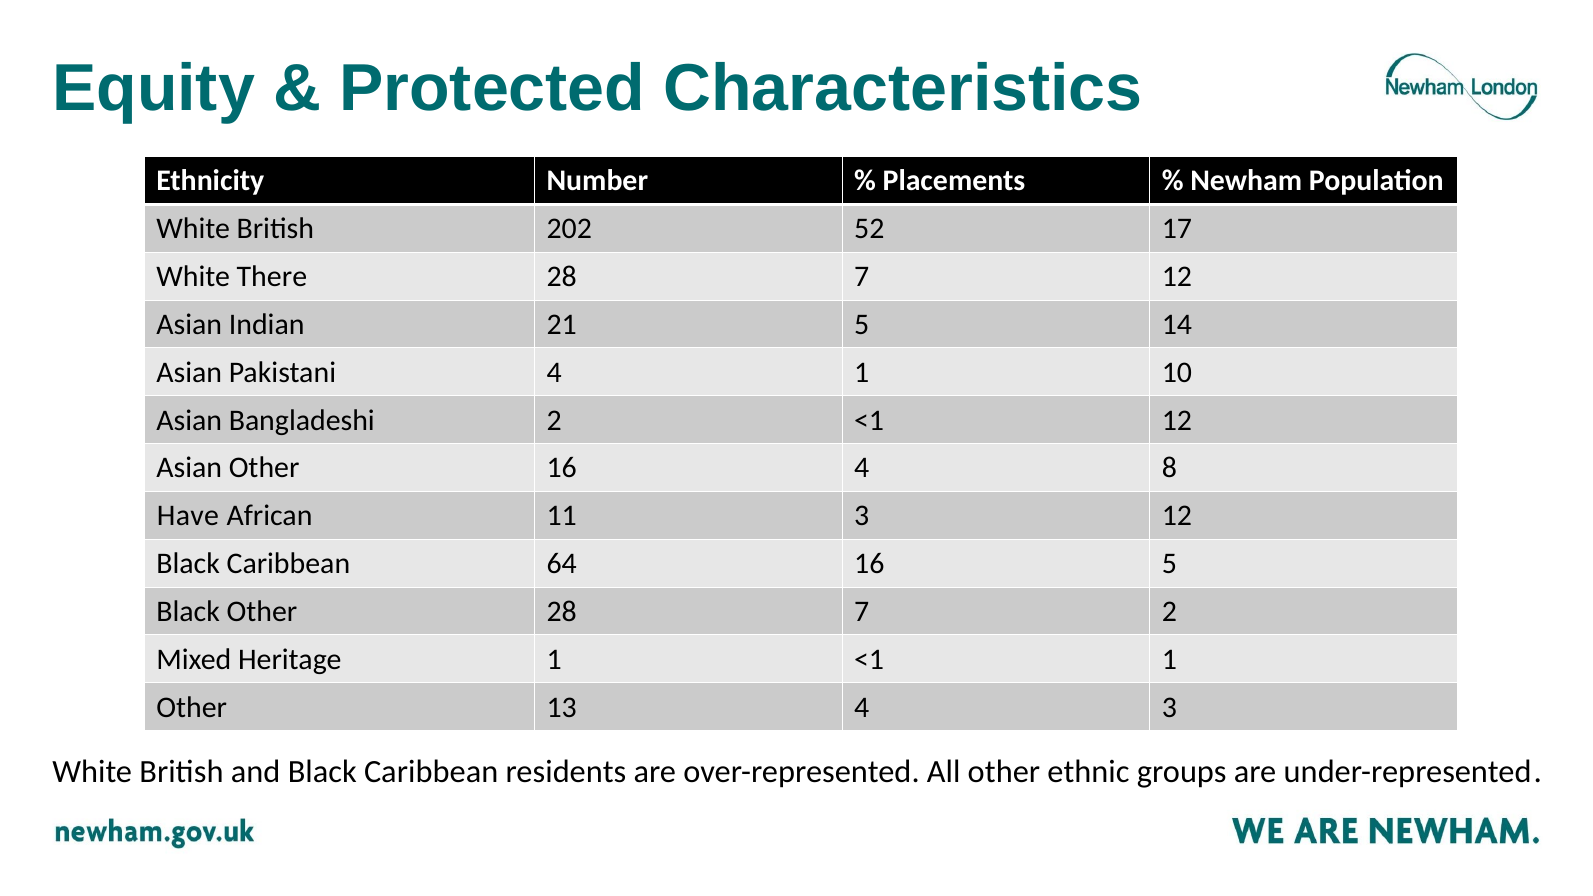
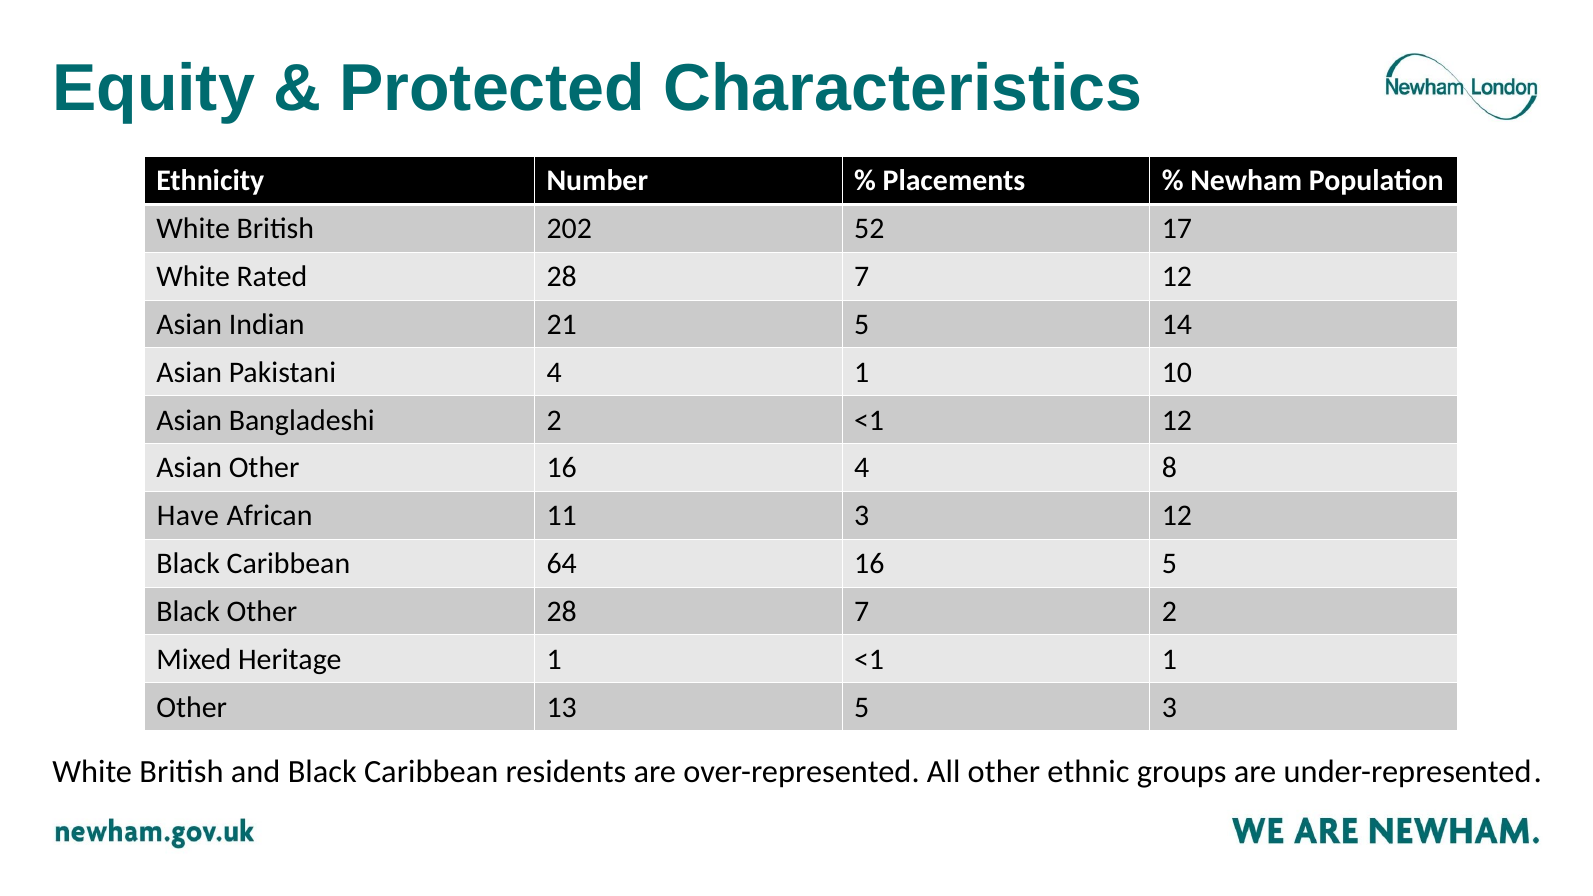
There: There -> Rated (272, 277)
13 4: 4 -> 5 (862, 707)
